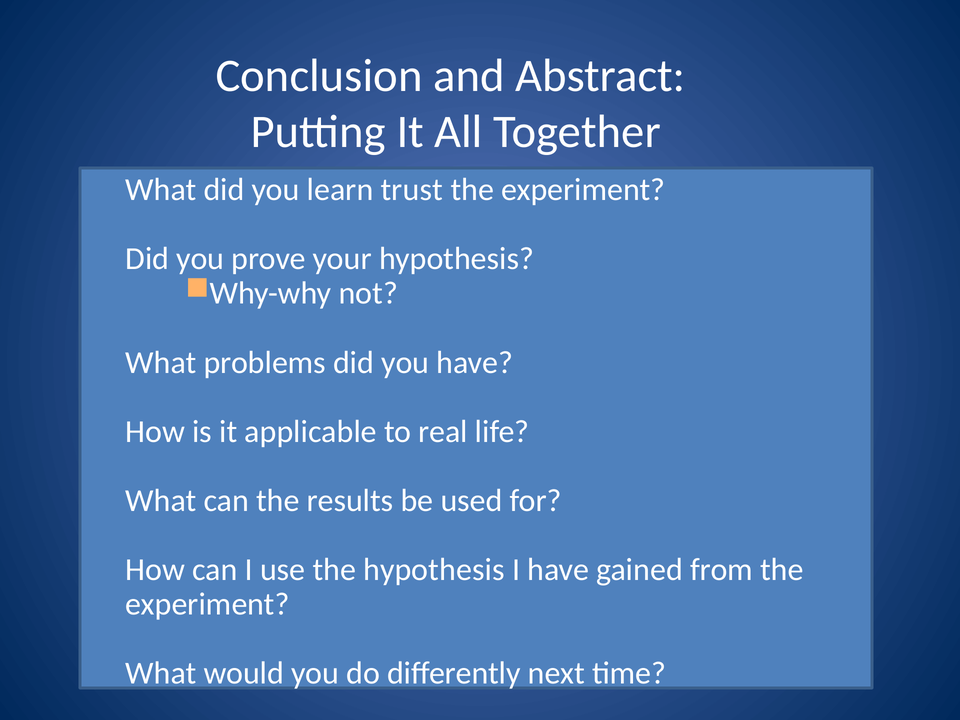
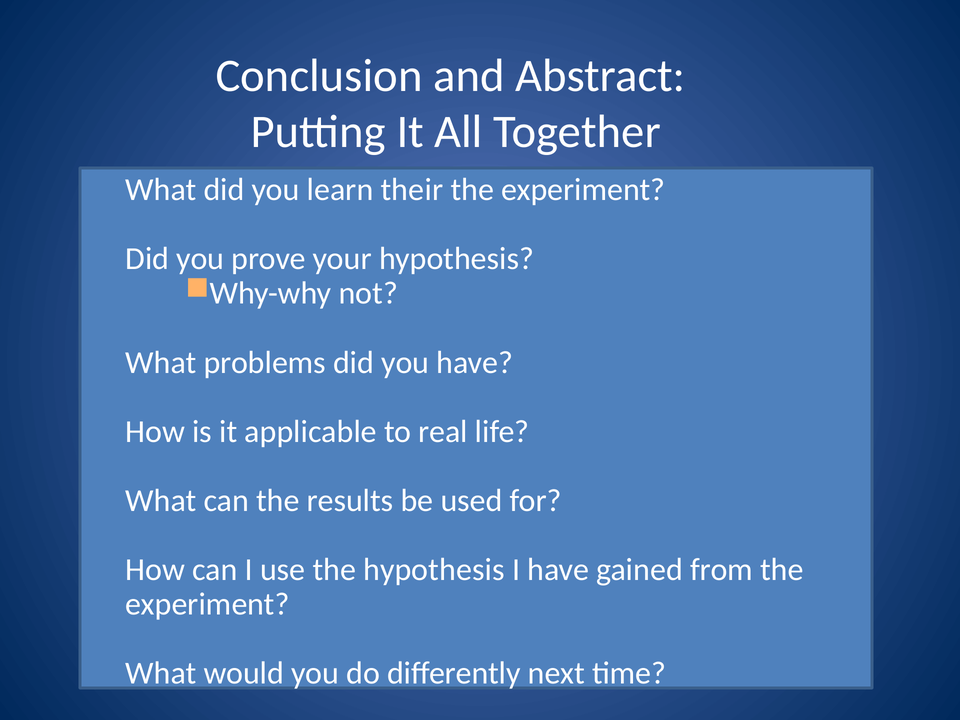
trust: trust -> their (412, 190)
